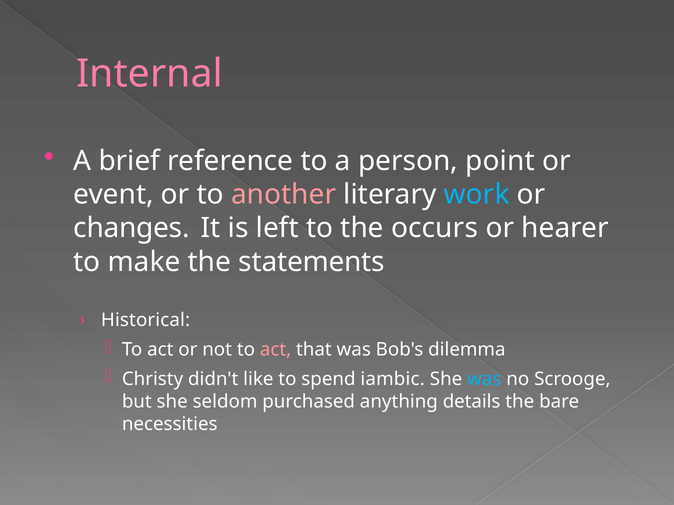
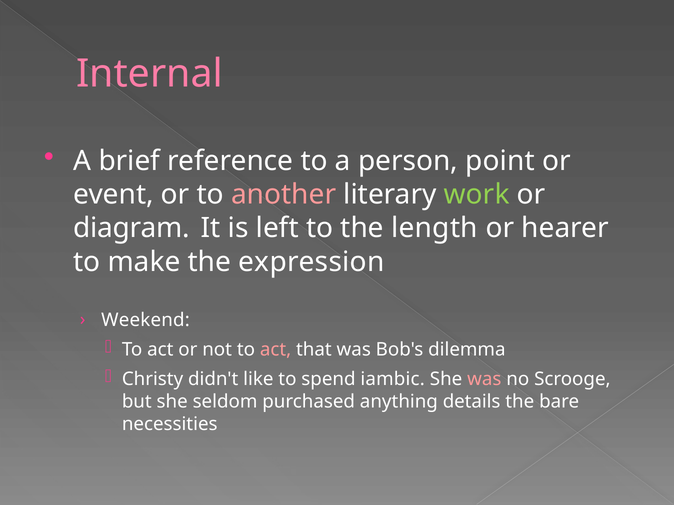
work colour: light blue -> light green (477, 195)
changes: changes -> diagram (132, 228)
occurs: occurs -> length (434, 228)
statements: statements -> expression (311, 262)
Historical: Historical -> Weekend (146, 320)
was colour: light blue -> pink (484, 379)
